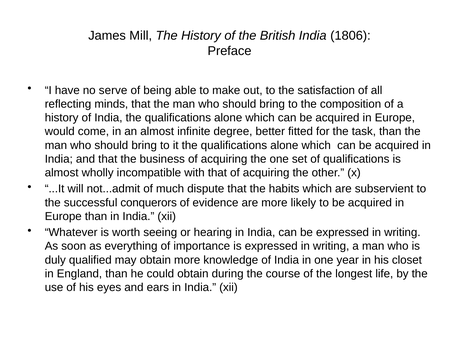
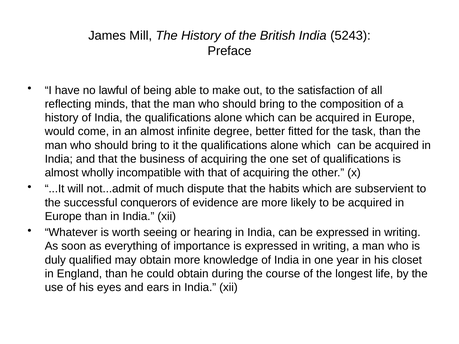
1806: 1806 -> 5243 (350, 36)
serve: serve -> lawful (113, 90)
